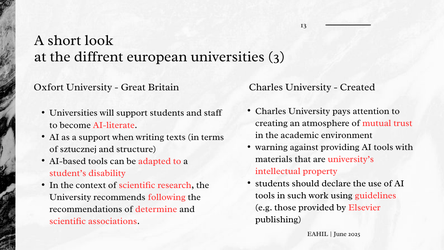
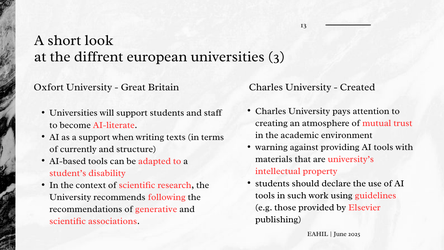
sztucznej: sztucznej -> currently (78, 149)
determine: determine -> generative (156, 209)
